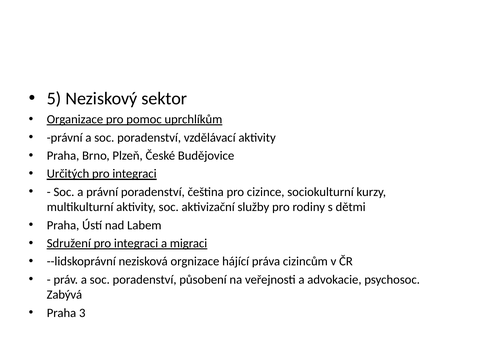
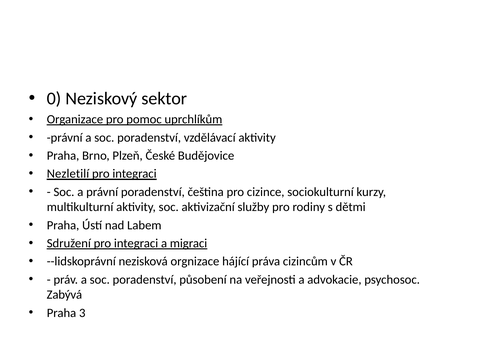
5: 5 -> 0 (54, 98)
Určitých: Určitých -> Nezletilí (68, 174)
